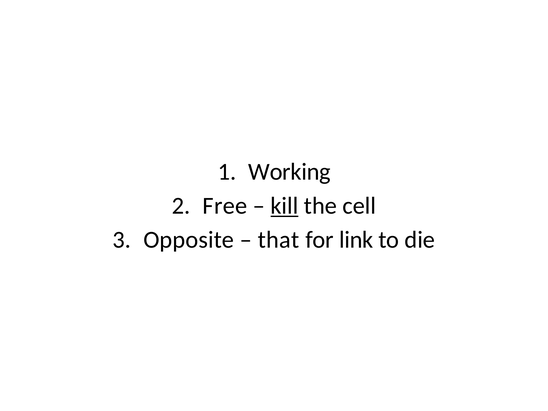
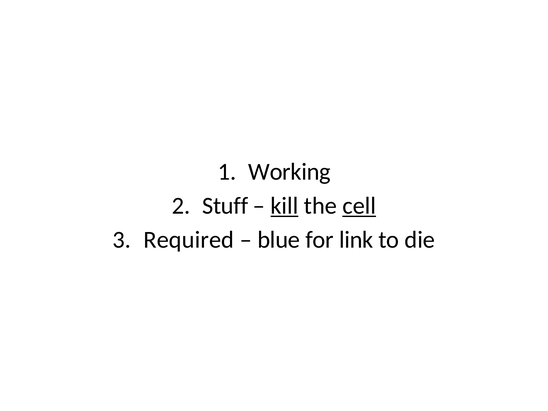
Free: Free -> Stuff (225, 206)
cell underline: none -> present (359, 206)
Opposite: Opposite -> Required (189, 240)
that: that -> blue (279, 240)
